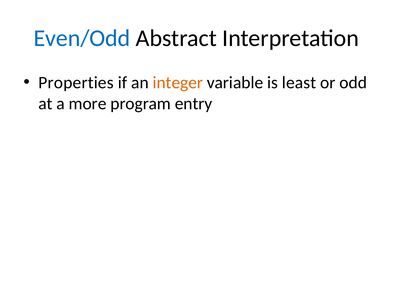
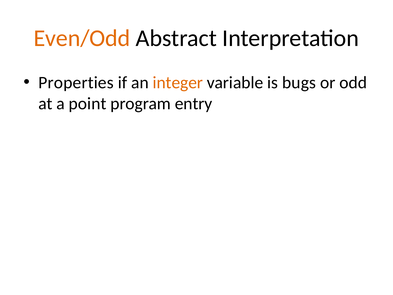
Even/Odd colour: blue -> orange (82, 38)
least: least -> bugs (299, 82)
more: more -> point (87, 103)
